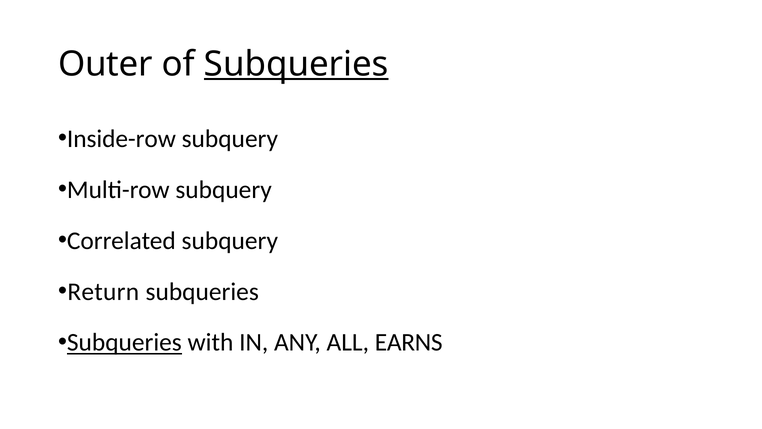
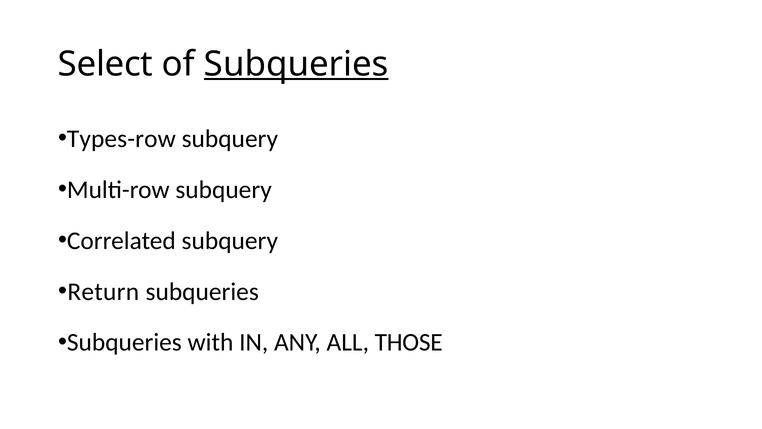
Outer: Outer -> Select (105, 64)
Inside-row: Inside-row -> Types-row (121, 139)
Subqueries underline: present -> none (124, 342)
EARNS: EARNS -> THOSE (409, 342)
